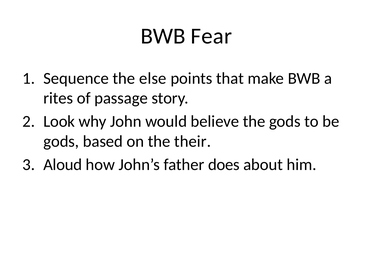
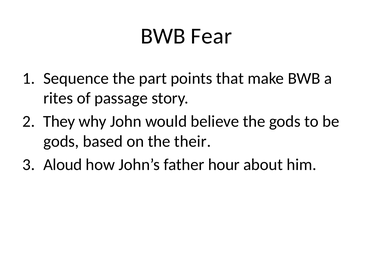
else: else -> part (153, 78)
Look: Look -> They (59, 121)
does: does -> hour (224, 164)
